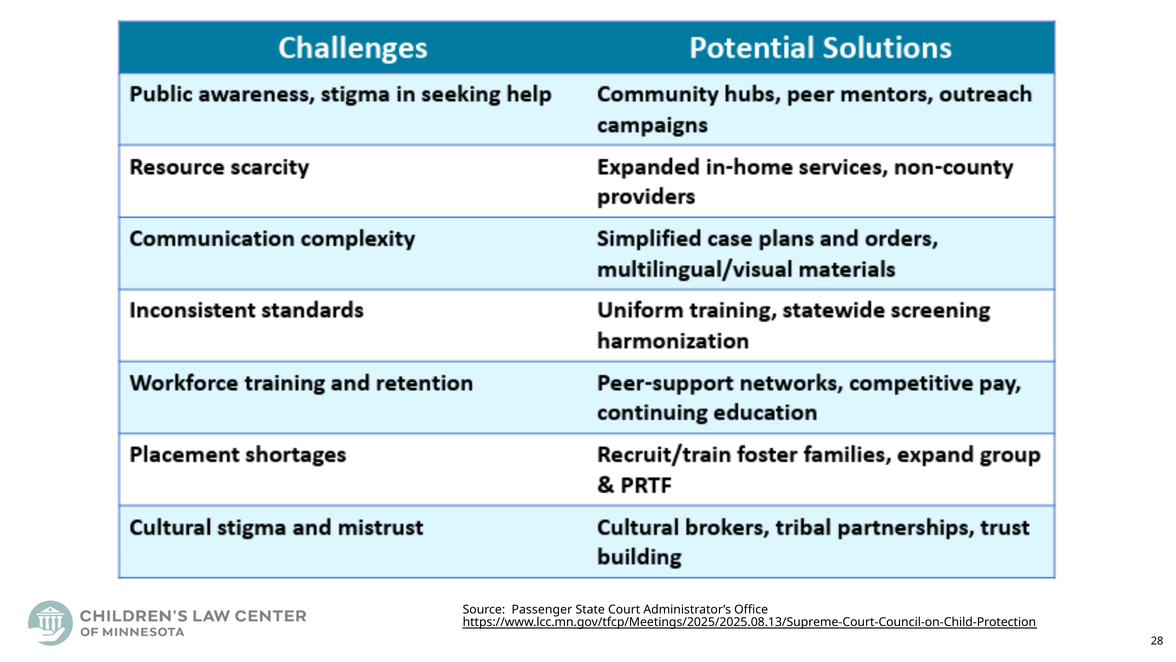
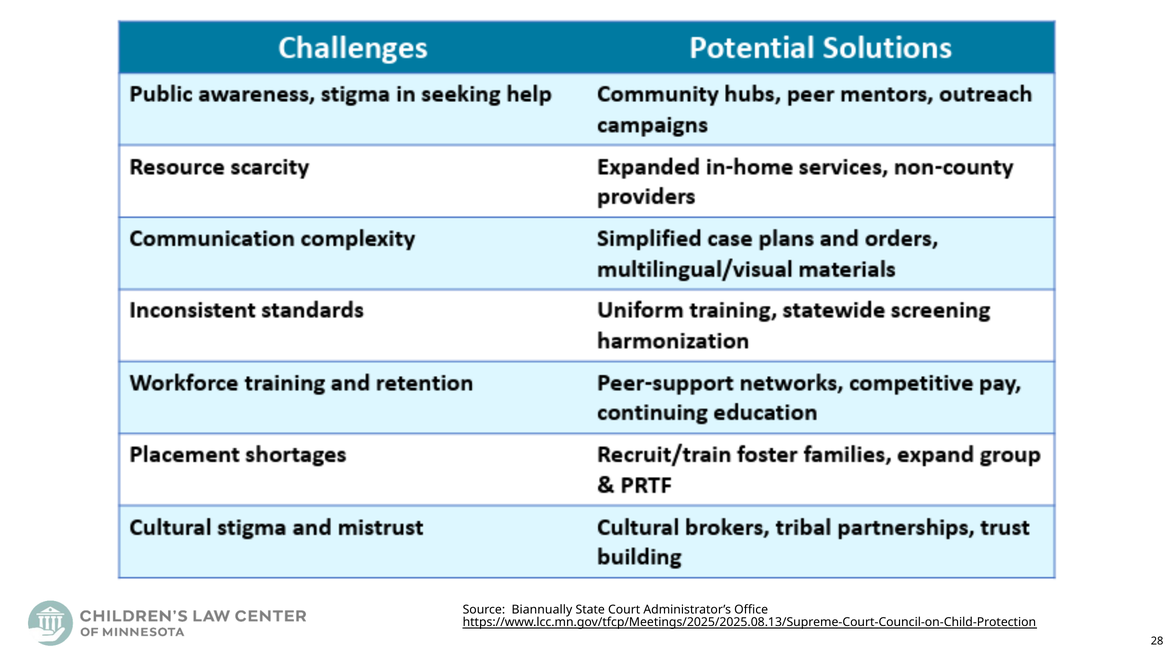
Passenger: Passenger -> Biannually (542, 609)
